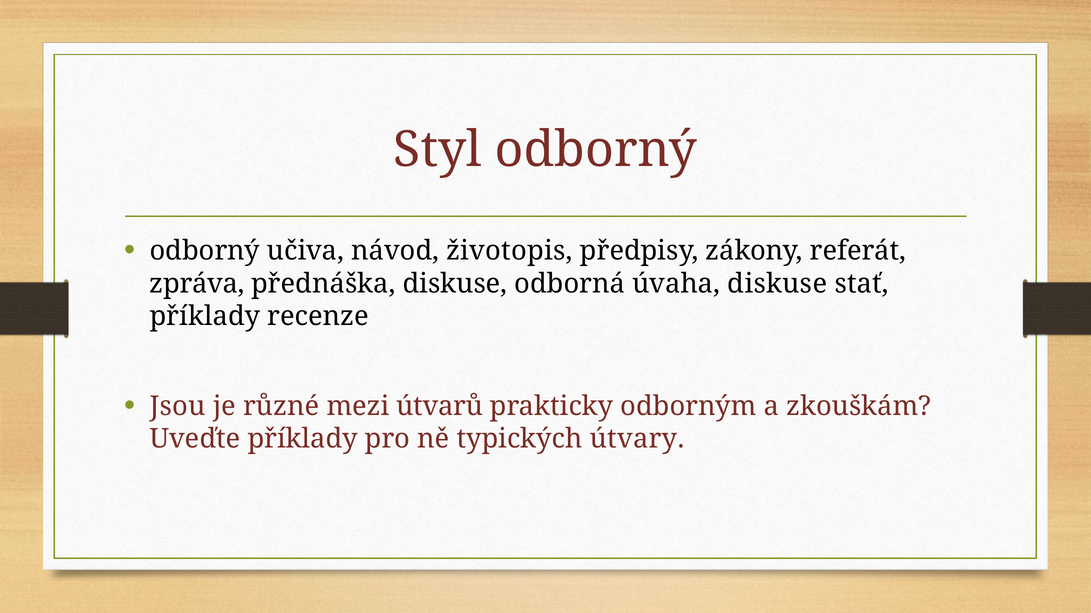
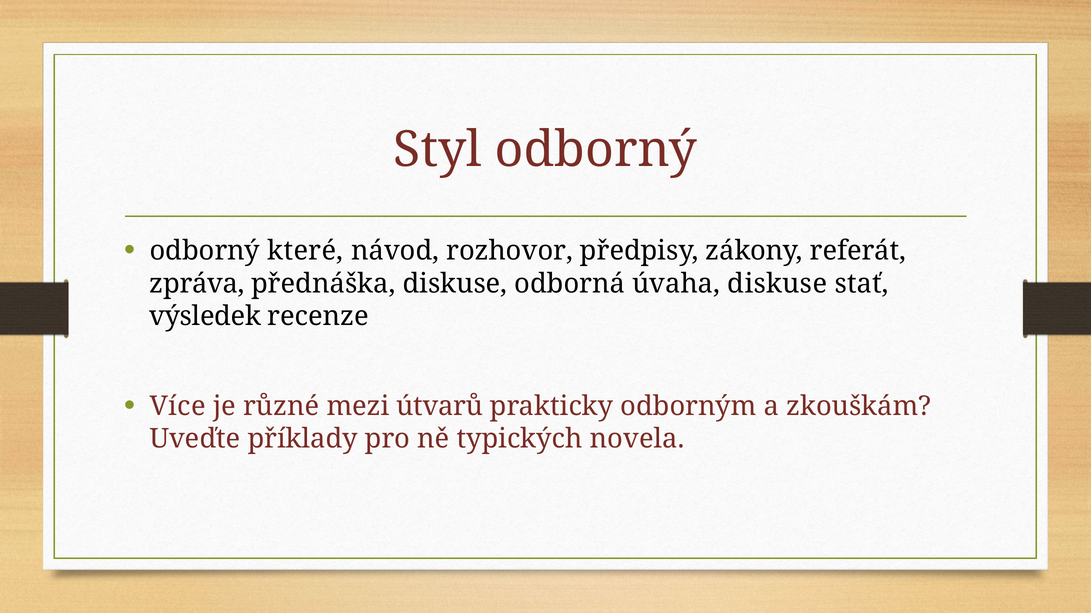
učiva: učiva -> které (305, 251)
životopis: životopis -> rozhovor (510, 251)
příklady: příklady -> výsledek (205, 317)
Jsou: Jsou -> Více (178, 407)
útvary: útvary -> novela (637, 439)
